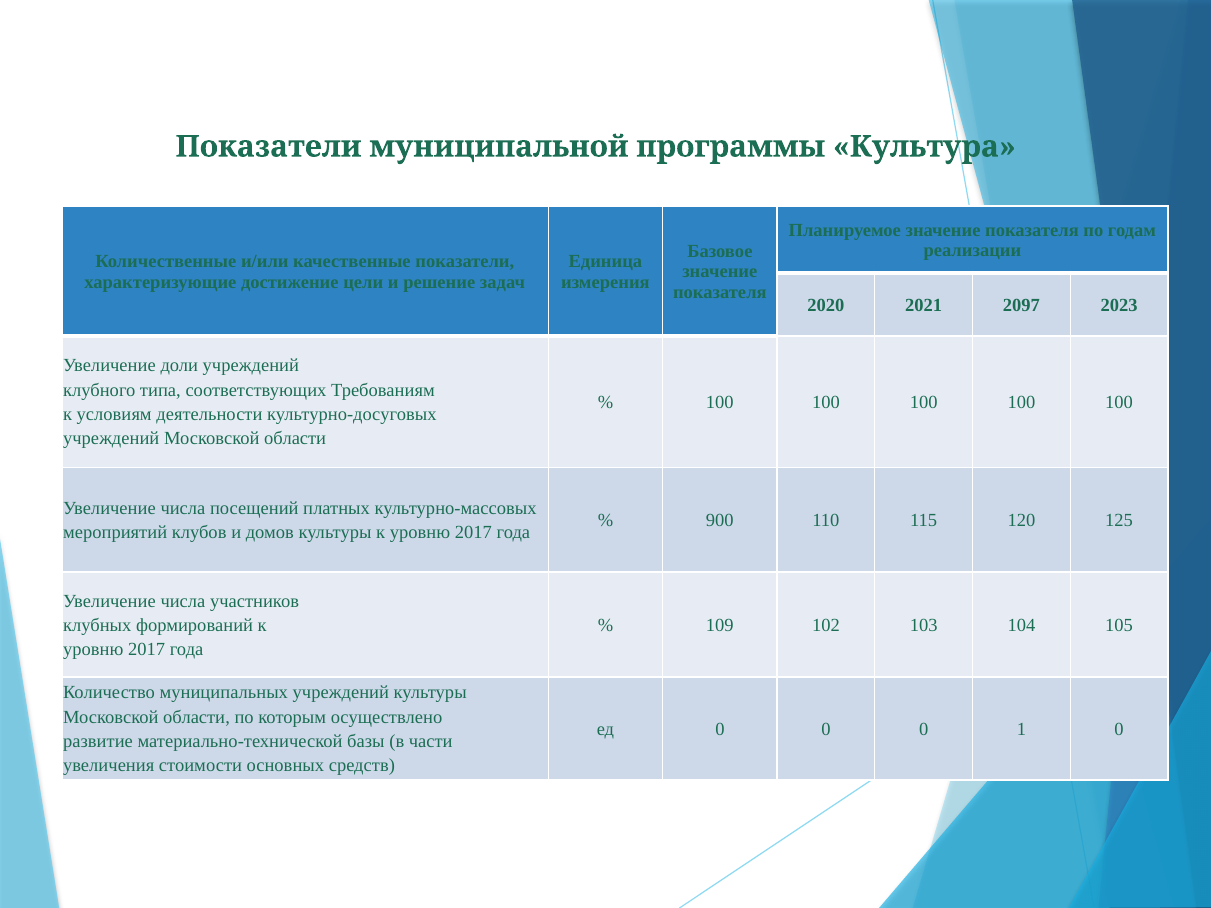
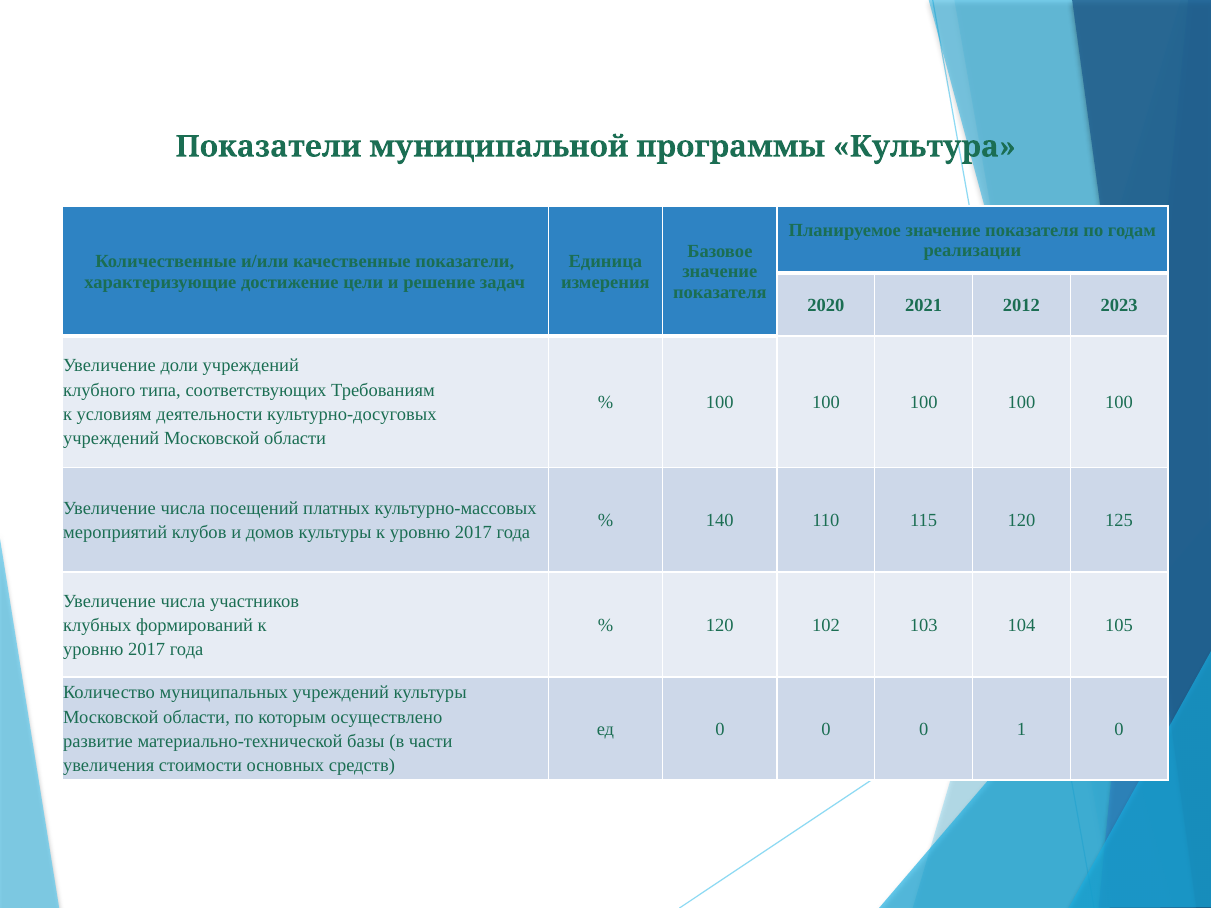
2097: 2097 -> 2012 (1021, 305)
900: 900 -> 140 (720, 521)
109: 109 -> 120 (720, 626)
